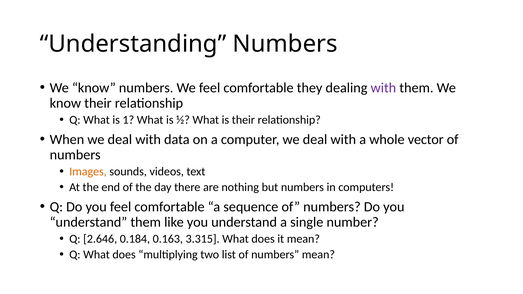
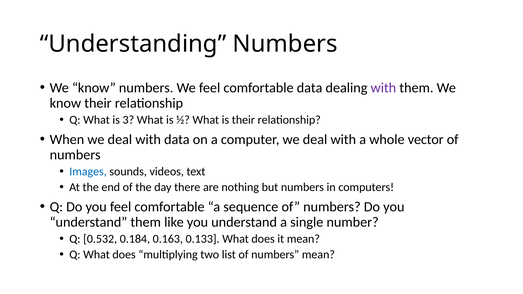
comfortable they: they -> data (310, 88)
1: 1 -> 3 (128, 120)
Images colour: orange -> blue (88, 172)
2.646: 2.646 -> 0.532 (100, 239)
3.315: 3.315 -> 0.133 (203, 239)
